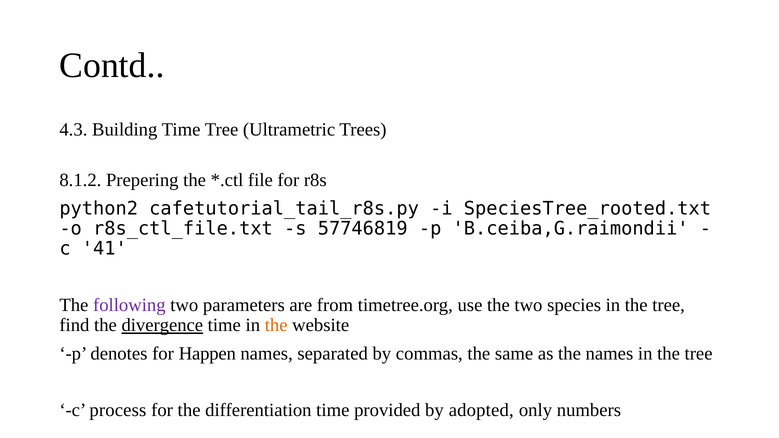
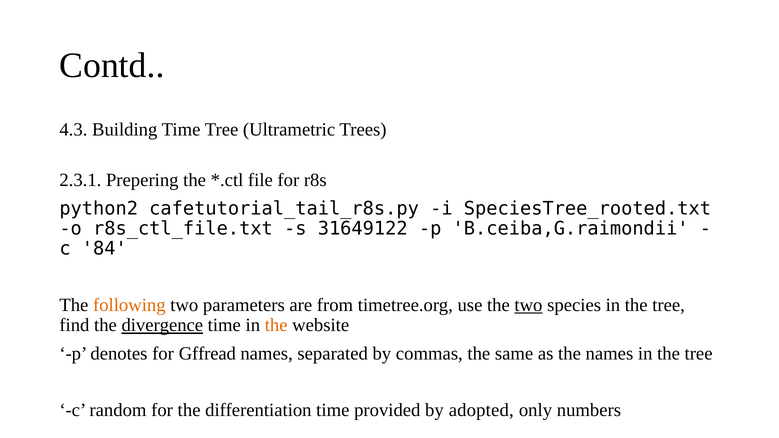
8.1.2: 8.1.2 -> 2.3.1 (80, 180)
57746819: 57746819 -> 31649122 (363, 229)
41: 41 -> 84 (104, 249)
following colour: purple -> orange (129, 305)
two underline: none -> present (528, 305)
Happen: Happen -> Gffread (207, 354)
process: process -> random (118, 410)
